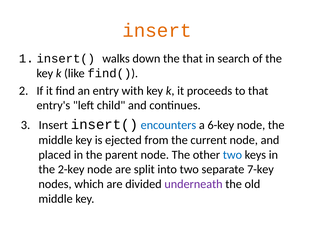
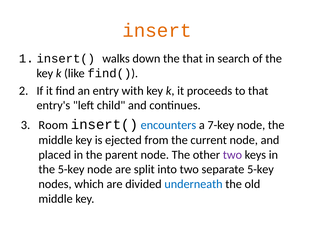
Insert: Insert -> Room (53, 125)
6-key: 6-key -> 7-key (221, 125)
two colour: blue -> purple (232, 154)
the 2-key: 2-key -> 5-key (71, 169)
separate 7-key: 7-key -> 5-key (260, 169)
underneath colour: purple -> blue (193, 184)
